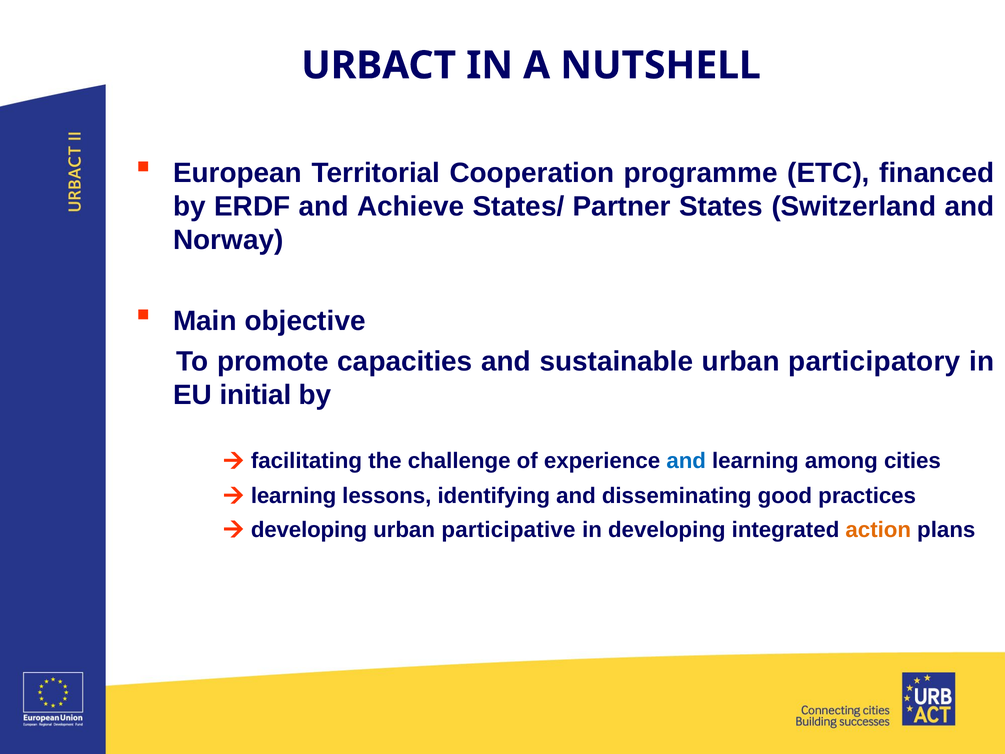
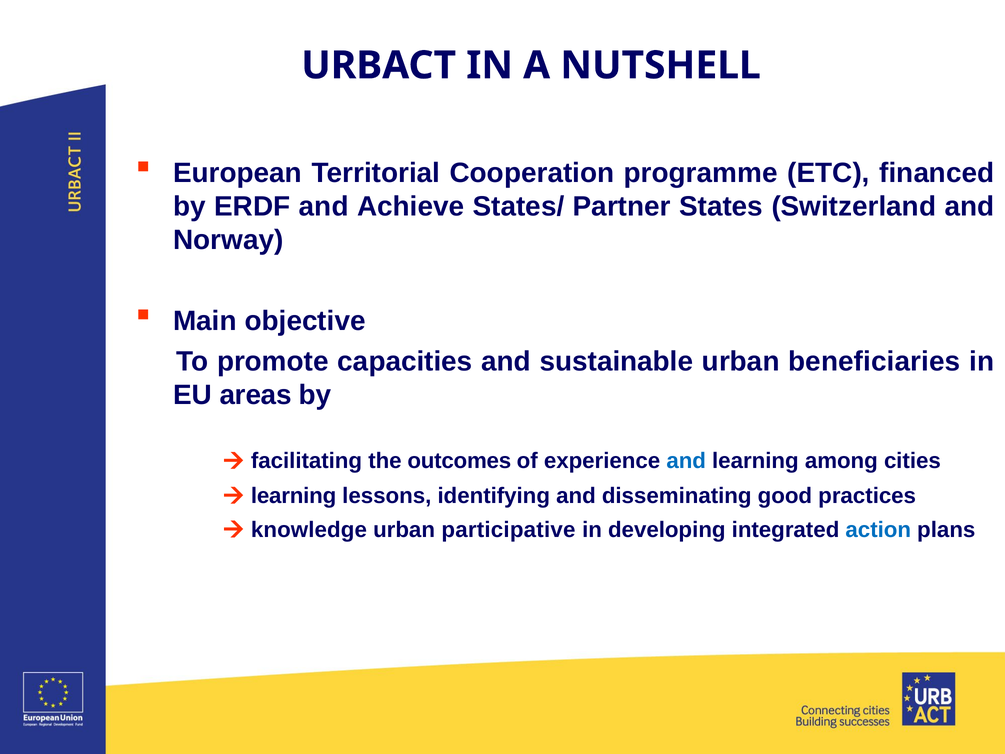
participatory: participatory -> beneficiaries (874, 361)
initial: initial -> areas (256, 395)
challenge: challenge -> outcomes (459, 461)
developing: developing -> knowledge (309, 529)
action colour: orange -> blue (878, 529)
